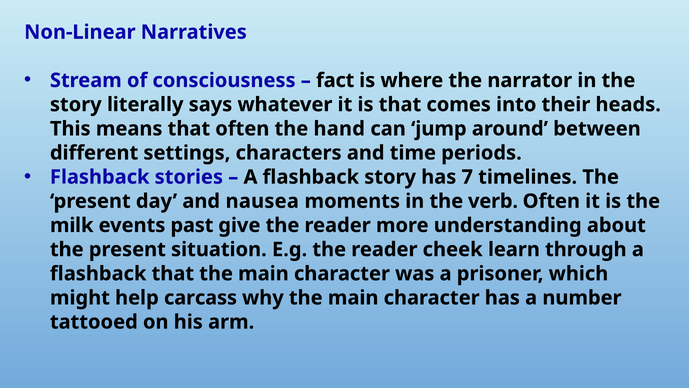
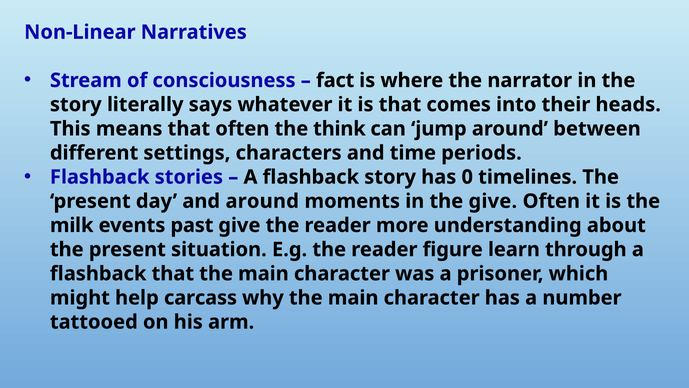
hand: hand -> think (339, 129)
7: 7 -> 0 (467, 177)
and nausea: nausea -> around (262, 201)
the verb: verb -> give (493, 201)
cheek: cheek -> figure (453, 249)
